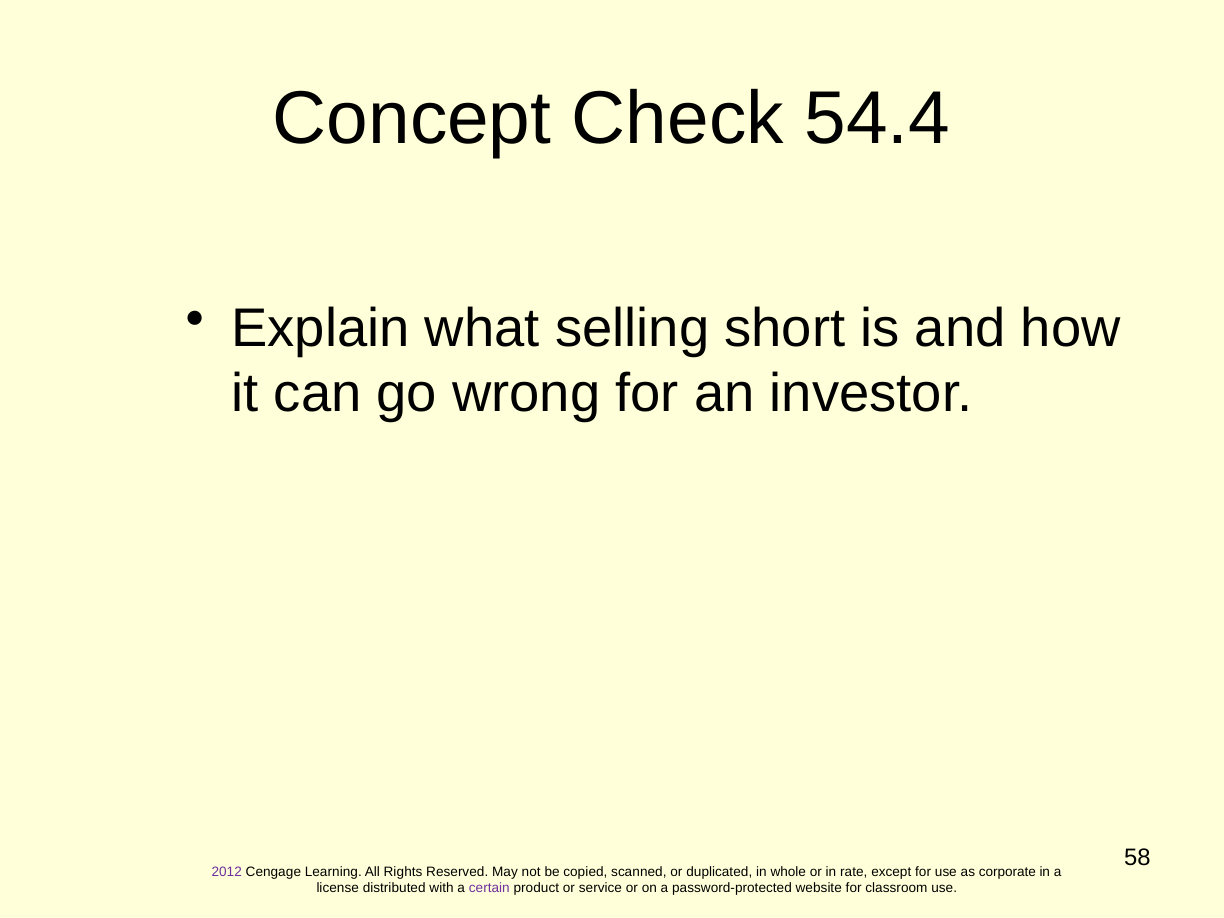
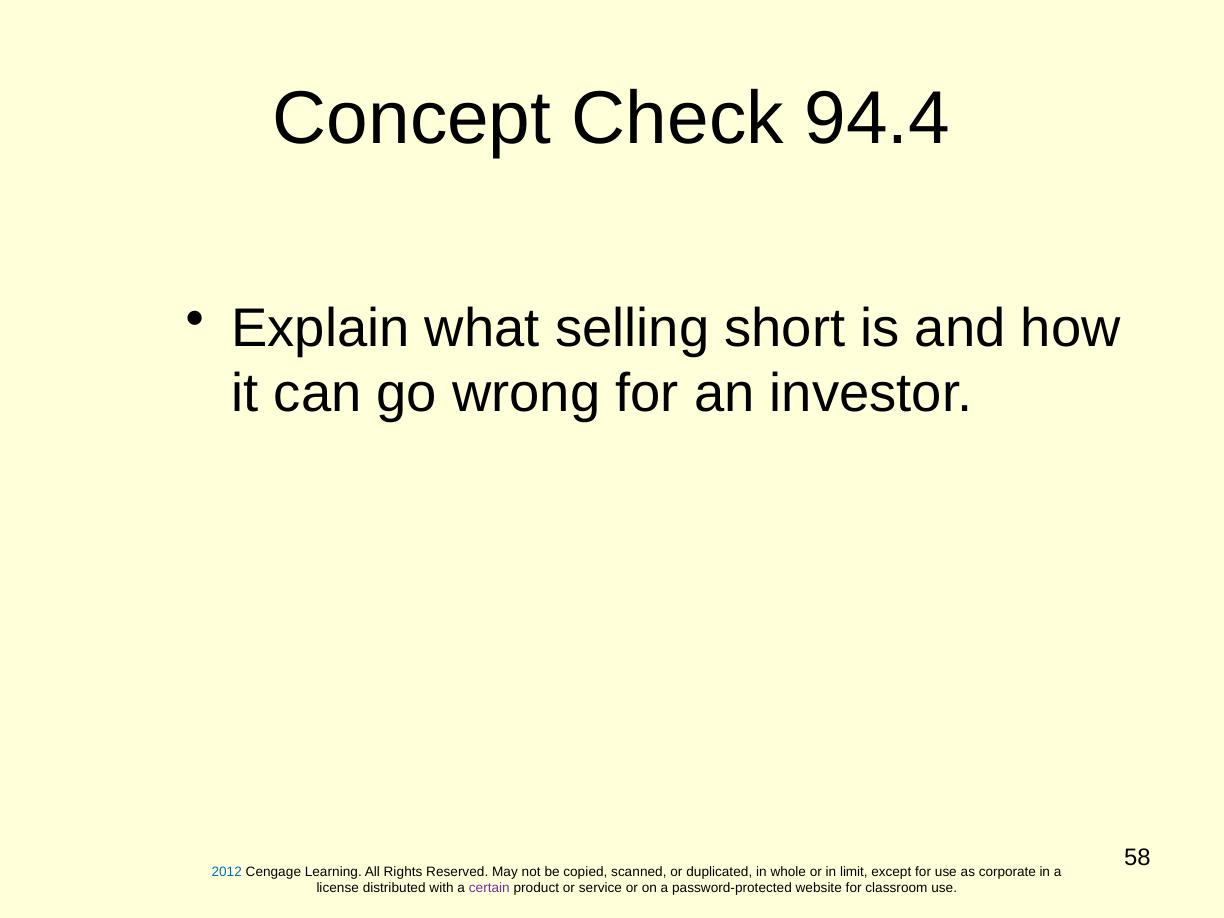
54.4: 54.4 -> 94.4 (877, 118)
2012 colour: purple -> blue (227, 872)
rate: rate -> limit (854, 872)
